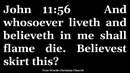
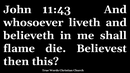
11:56: 11:56 -> 11:43 (57, 10)
skirt: skirt -> then (16, 62)
